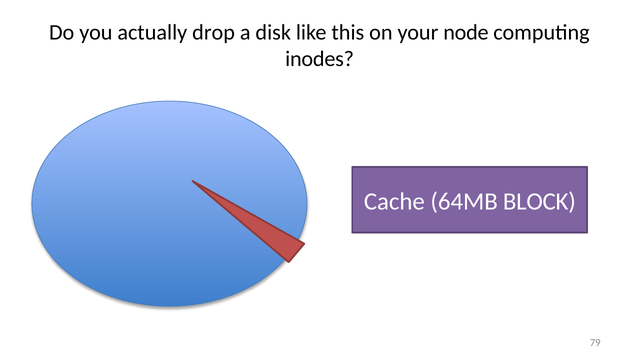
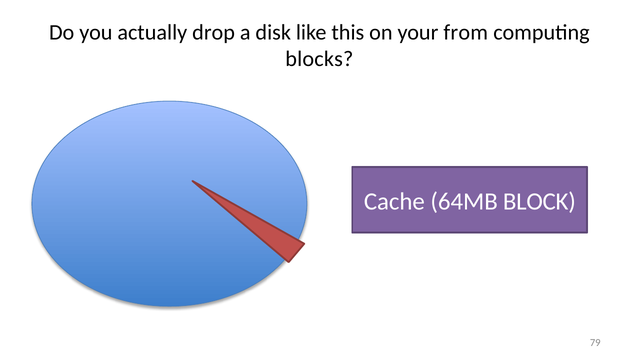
node: node -> from (466, 33)
inodes: inodes -> blocks (319, 59)
